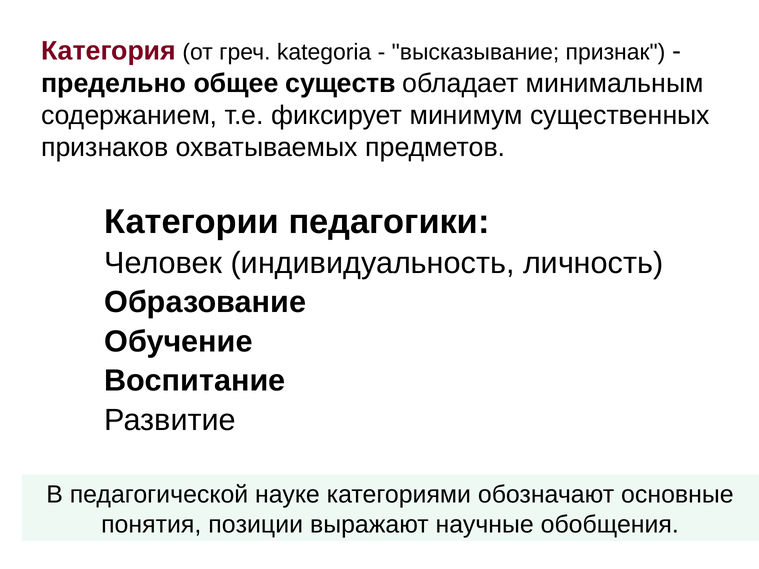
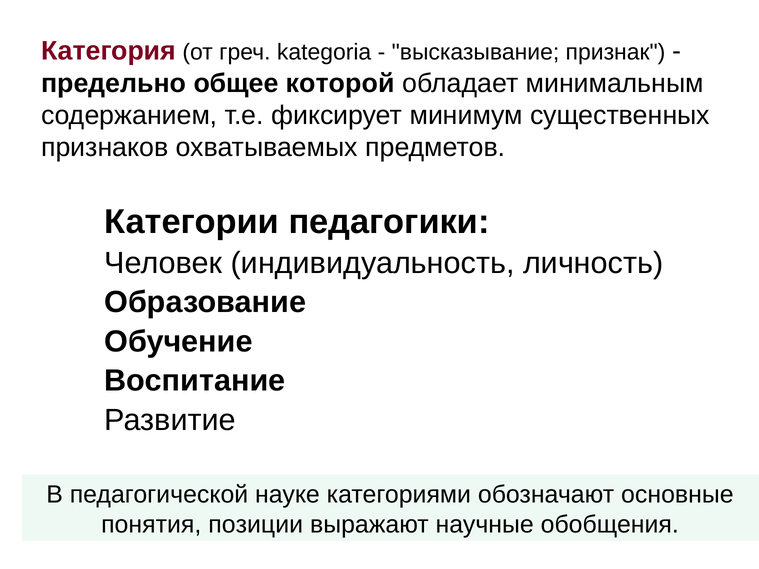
существ: существ -> которой (340, 83)
